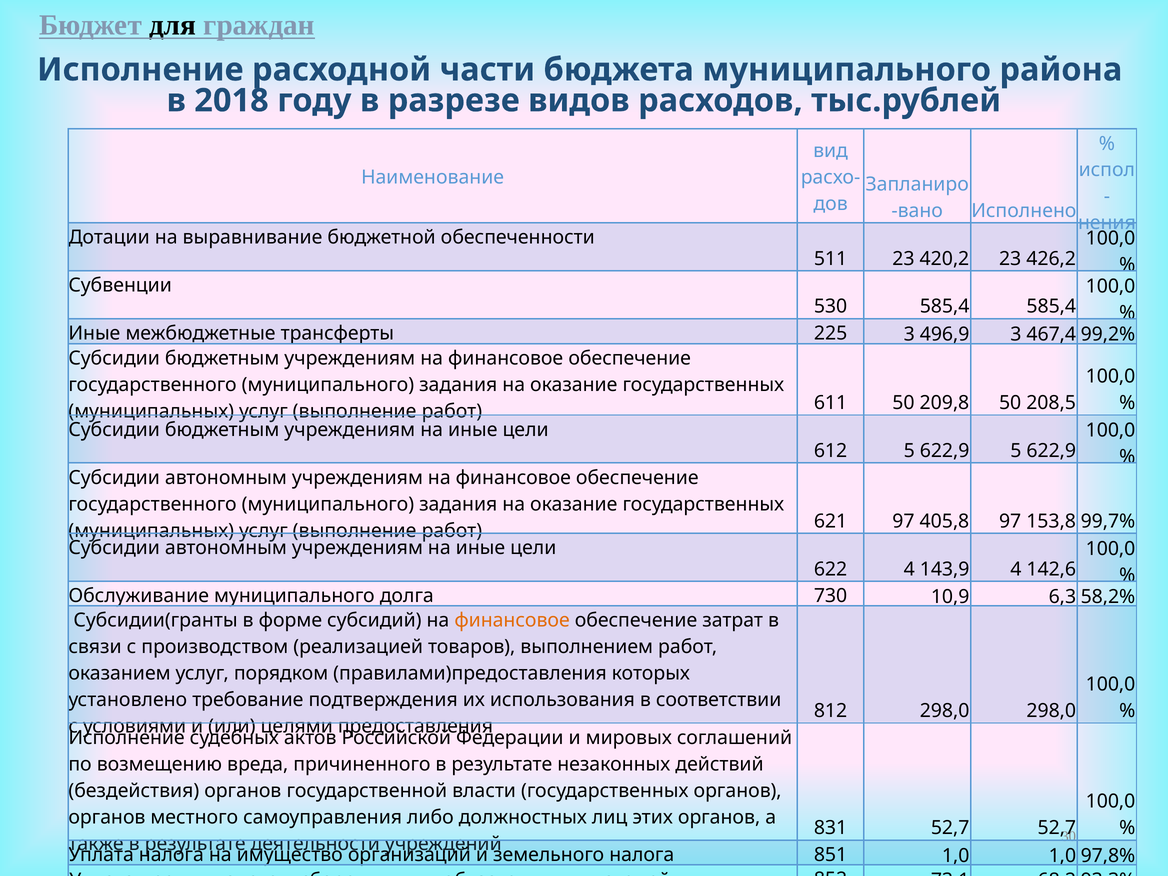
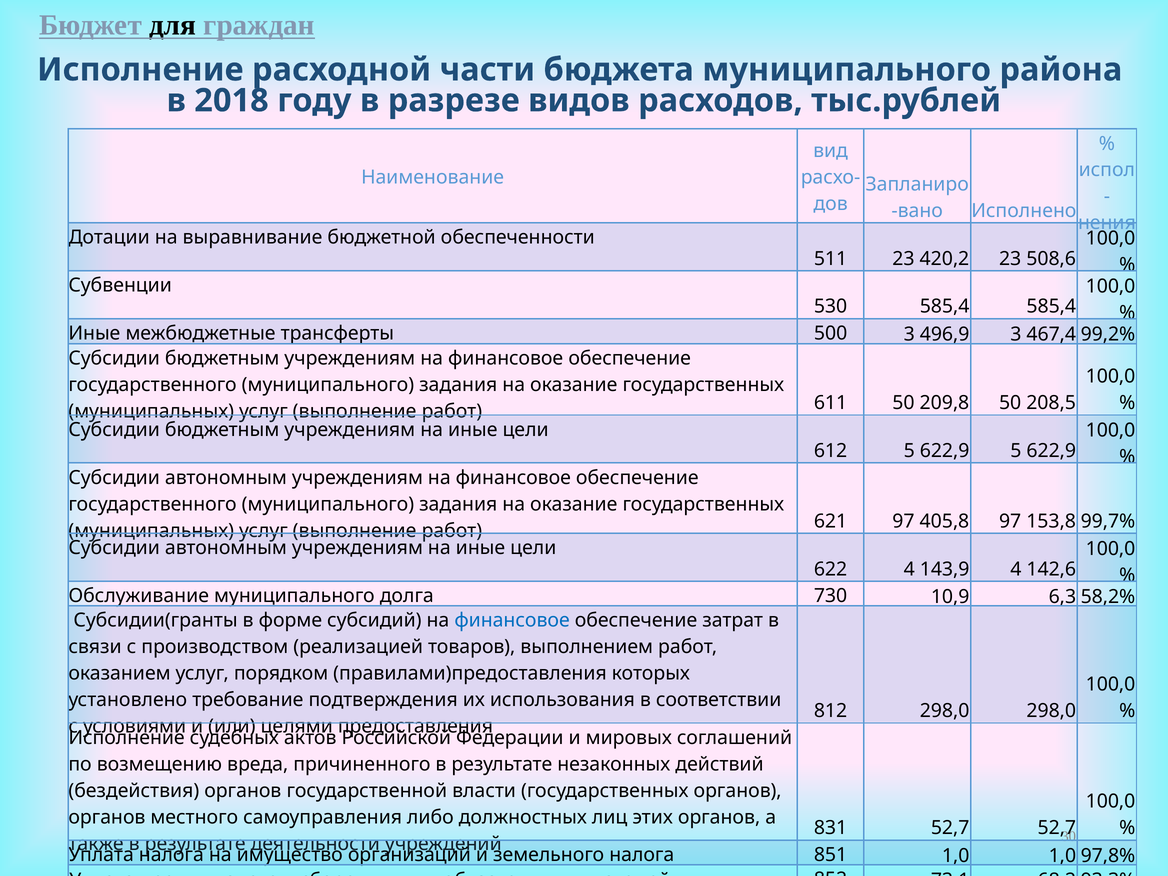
426,2: 426,2 -> 508,6 (1051, 259)
225: 225 -> 500 (831, 333)
финансовое colour: orange -> blue (512, 621)
